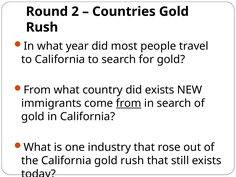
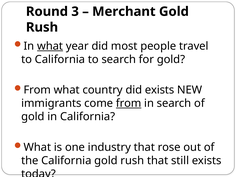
2: 2 -> 3 (75, 12)
Countries: Countries -> Merchant (124, 12)
what underline: none -> present (50, 46)
